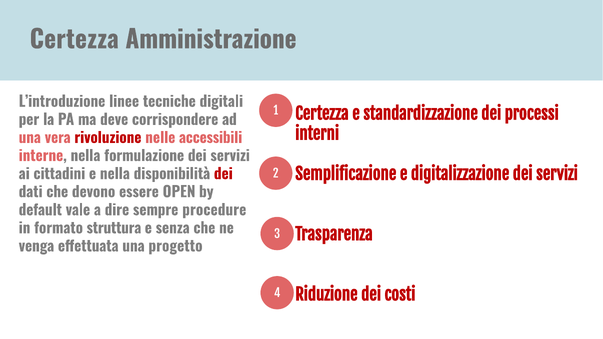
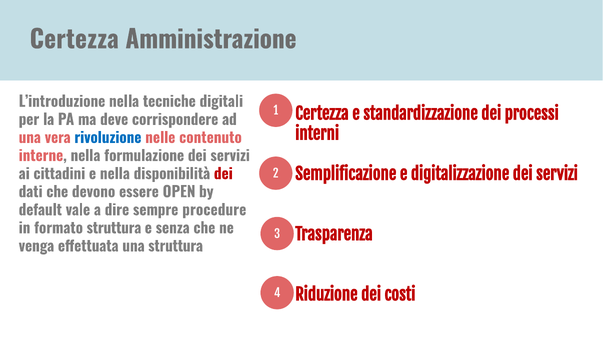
L’introduzione linee: linee -> nella (124, 102)
rivoluzione colour: red -> blue (108, 138)
accessibili: accessibili -> contenuto (210, 138)
una progetto: progetto -> struttura (176, 247)
